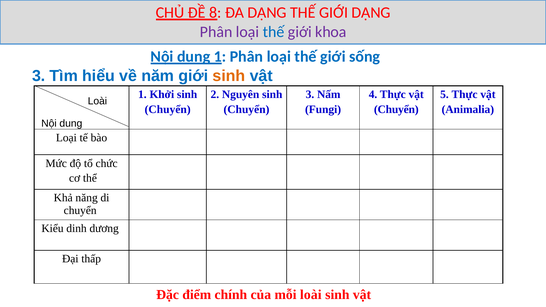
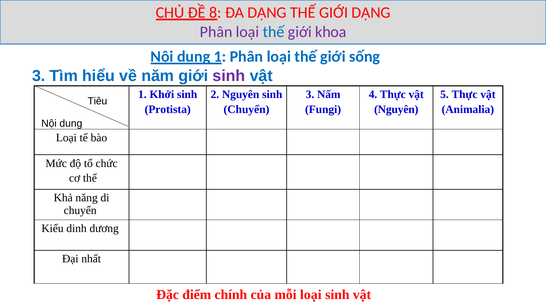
sinh colour: orange -> purple (229, 76)
Loài: Loài -> Tiêu (97, 101)
Chuyển: Chuyển -> Protista (168, 109)
Chuyển: Chuyển -> Nguyên (396, 109)
thấp: thấp -> nhất (91, 259)
mỗi loài: loài -> loại (311, 295)
